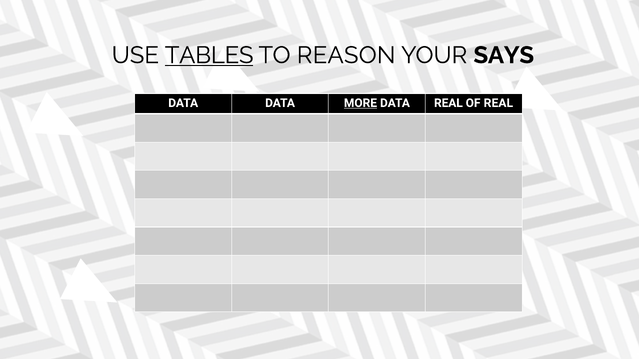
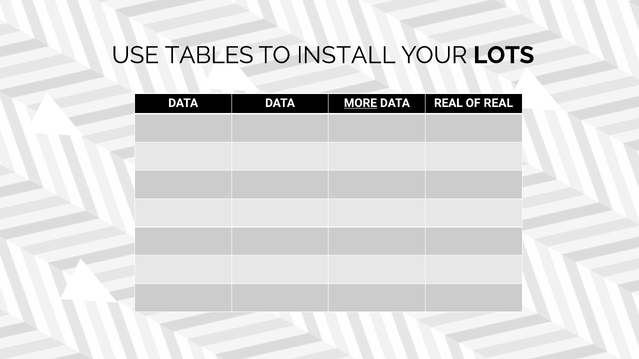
TABLES underline: present -> none (209, 55)
REASON: REASON -> INSTALL (346, 55)
SAYS: SAYS -> LOTS (504, 55)
